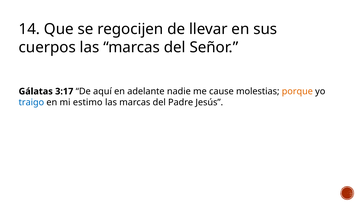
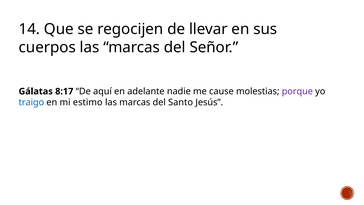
3:17: 3:17 -> 8:17 (64, 91)
porque colour: orange -> purple (297, 91)
Padre: Padre -> Santo (181, 102)
